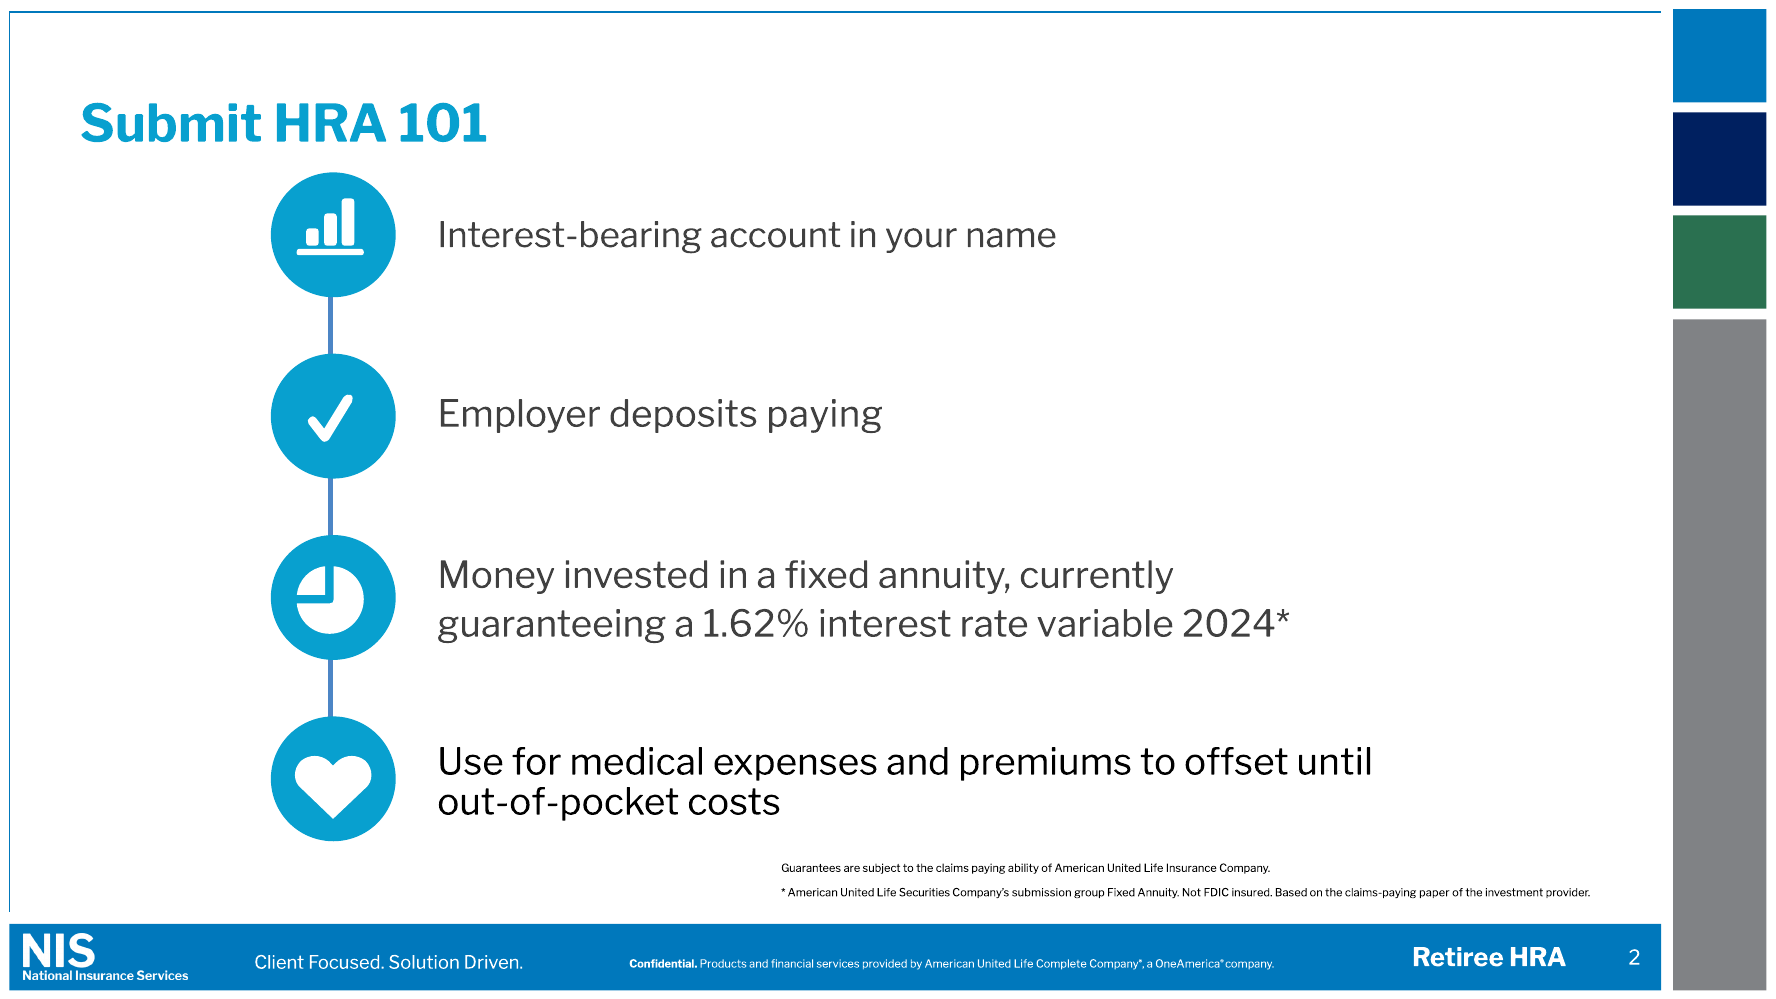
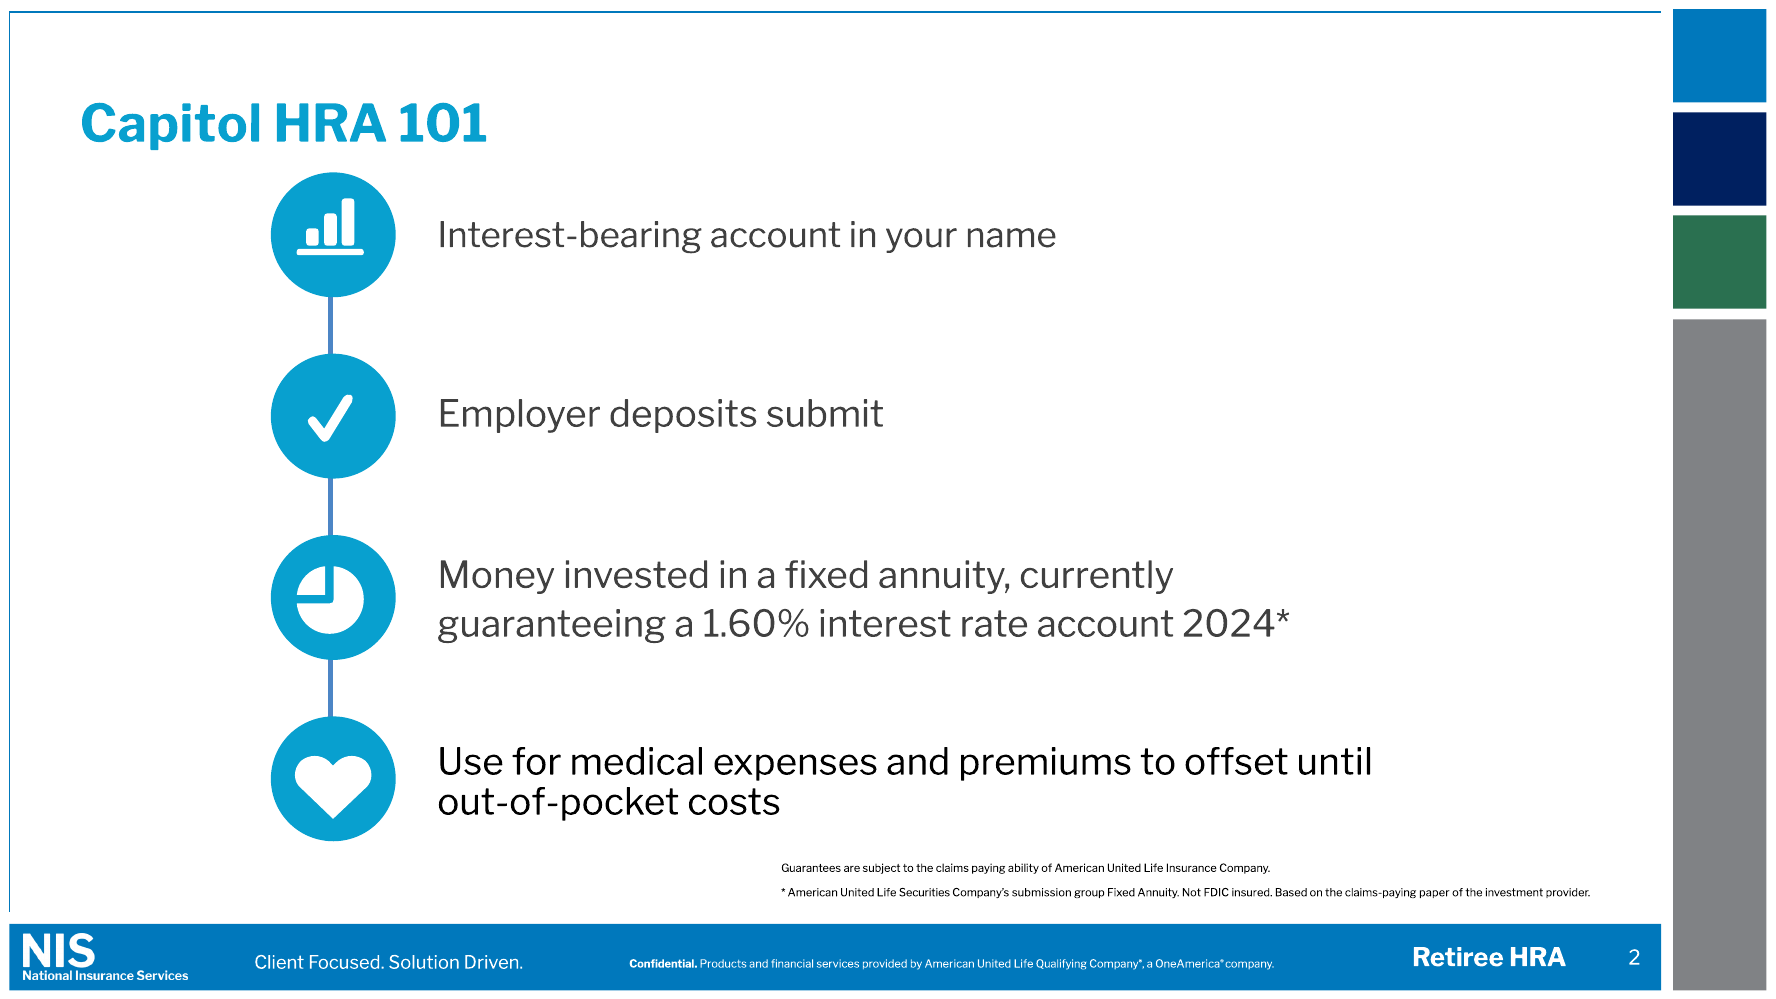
Submit: Submit -> Capitol (171, 125)
deposits paying: paying -> submit (825, 414)
1.62%: 1.62% -> 1.60% (757, 624)
rate variable: variable -> account (1105, 624)
Complete: Complete -> Qualifying (1061, 964)
